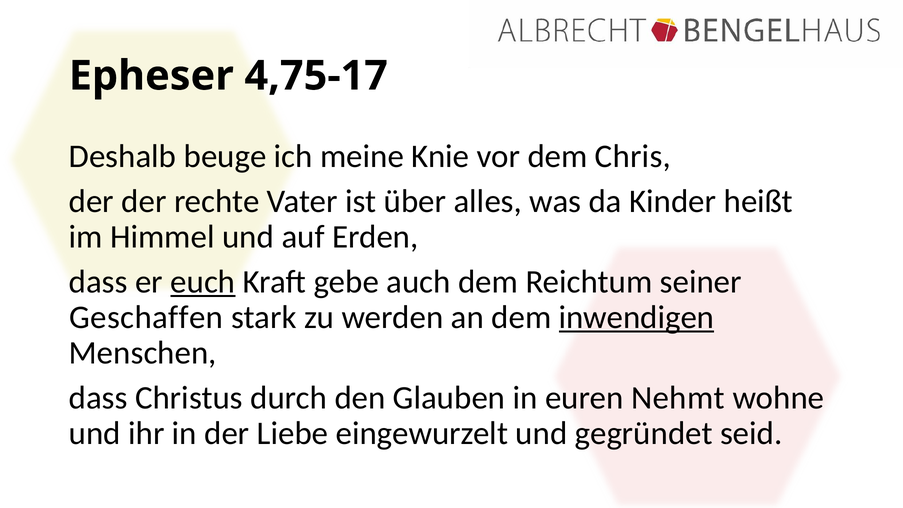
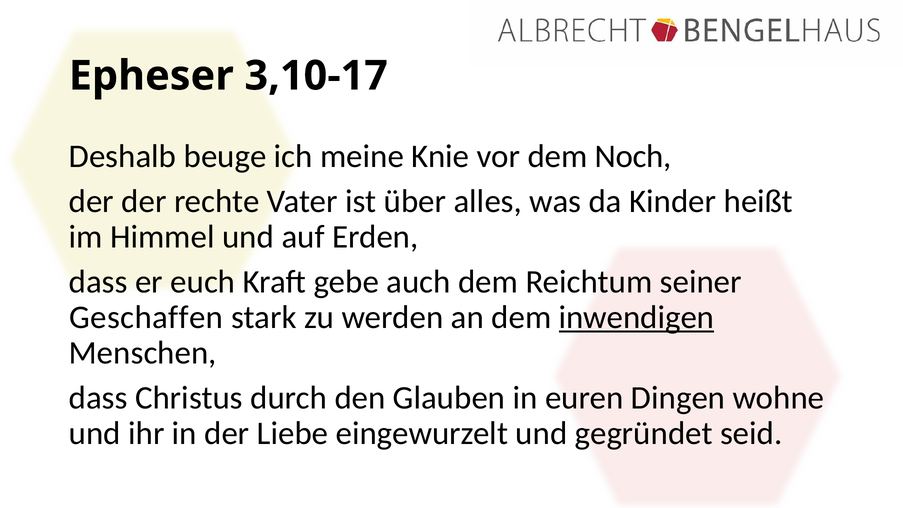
4,75-17: 4,75-17 -> 3,10-17 (316, 76)
Chris: Chris -> Noch (633, 156)
euch underline: present -> none (203, 282)
Nehmt: Nehmt -> Dingen (678, 398)
